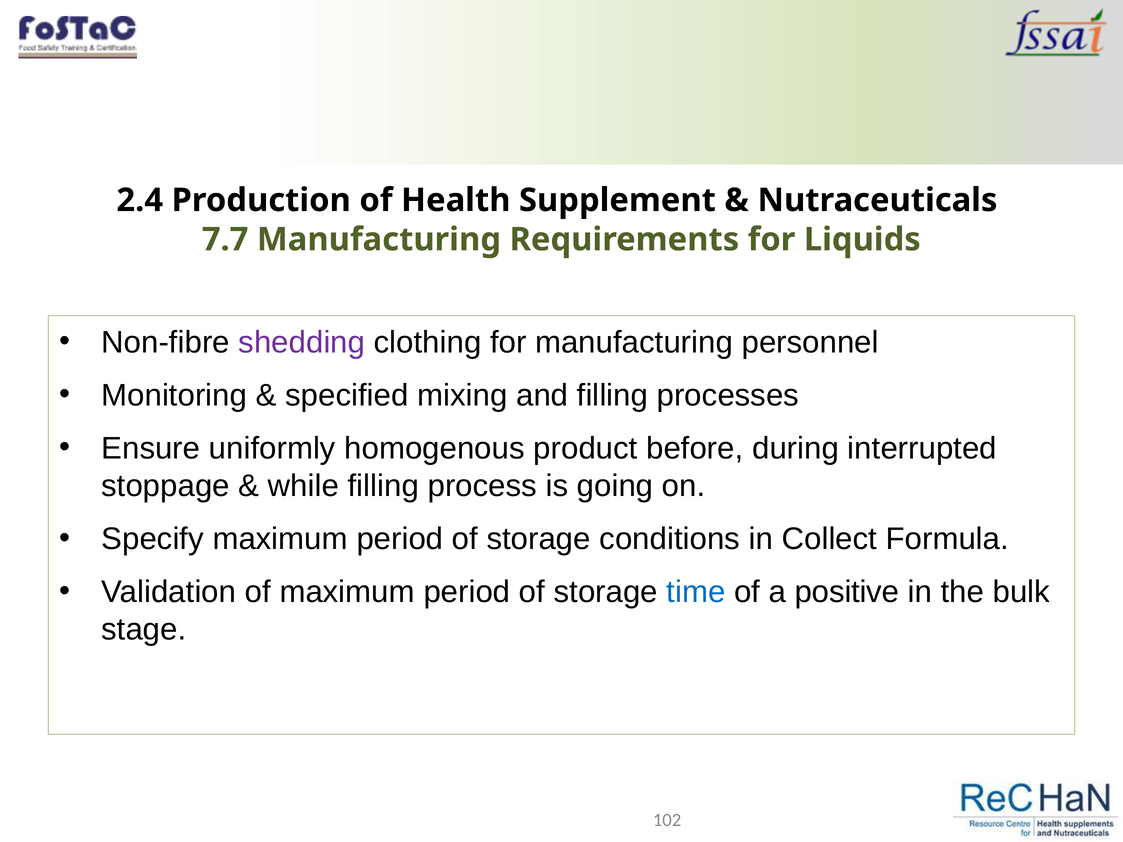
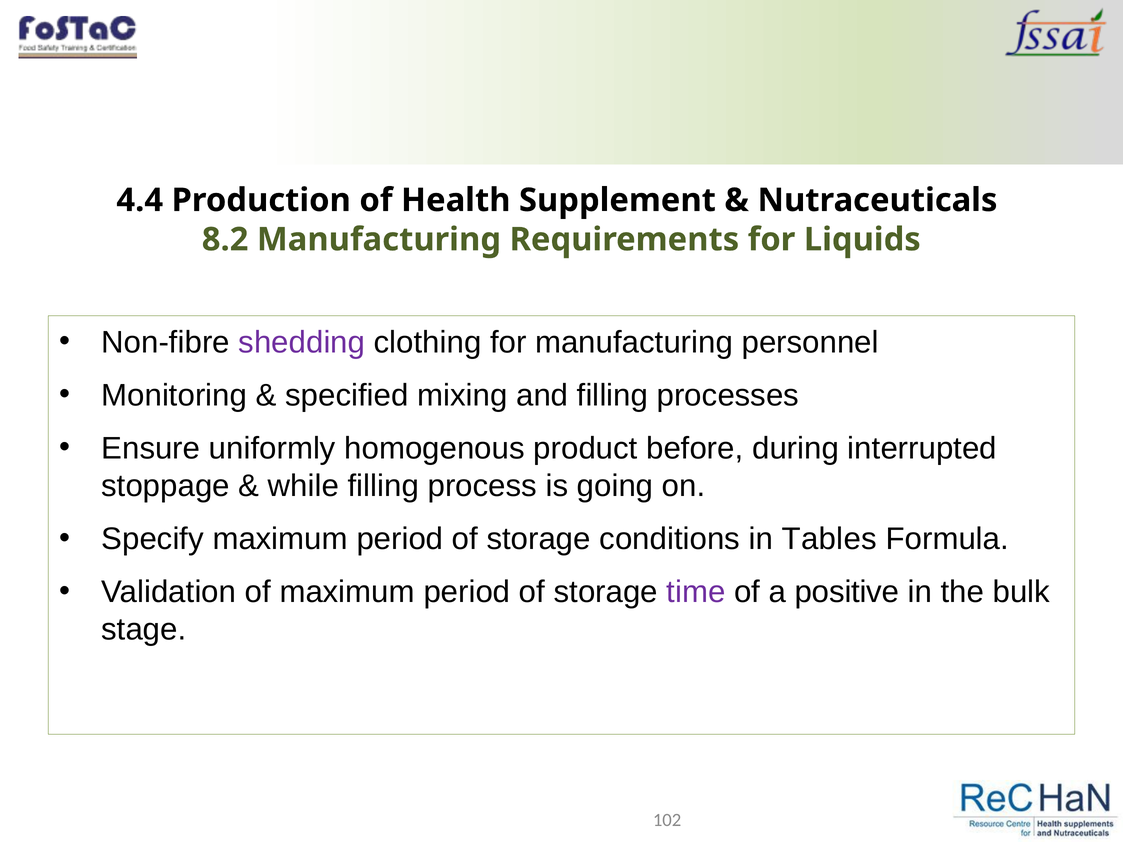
2.4: 2.4 -> 4.4 (140, 200)
7.7: 7.7 -> 8.2 (225, 240)
Collect: Collect -> Tables (829, 539)
time colour: blue -> purple (696, 592)
